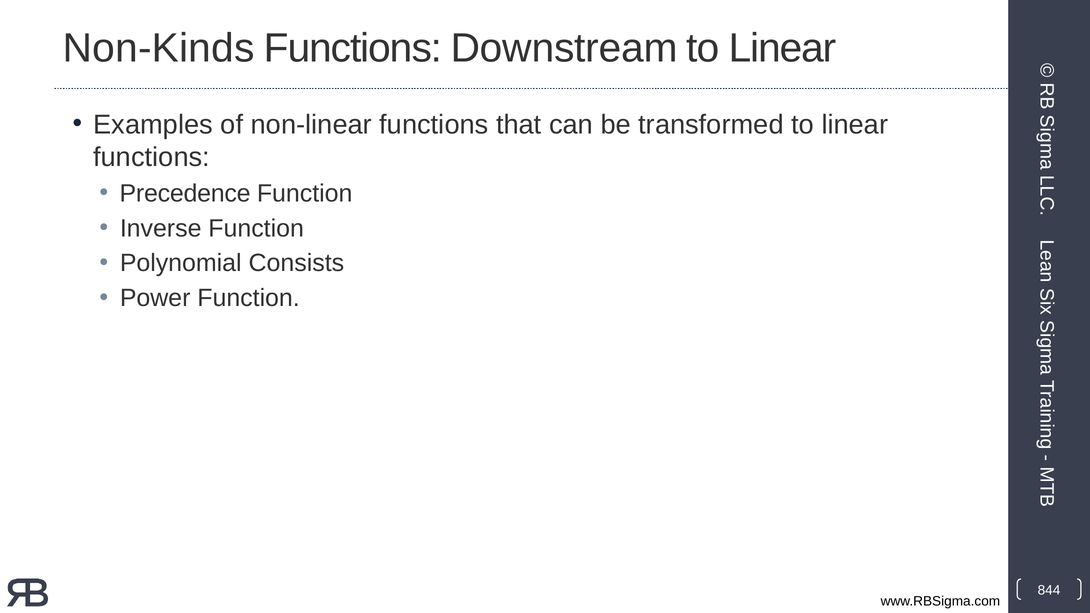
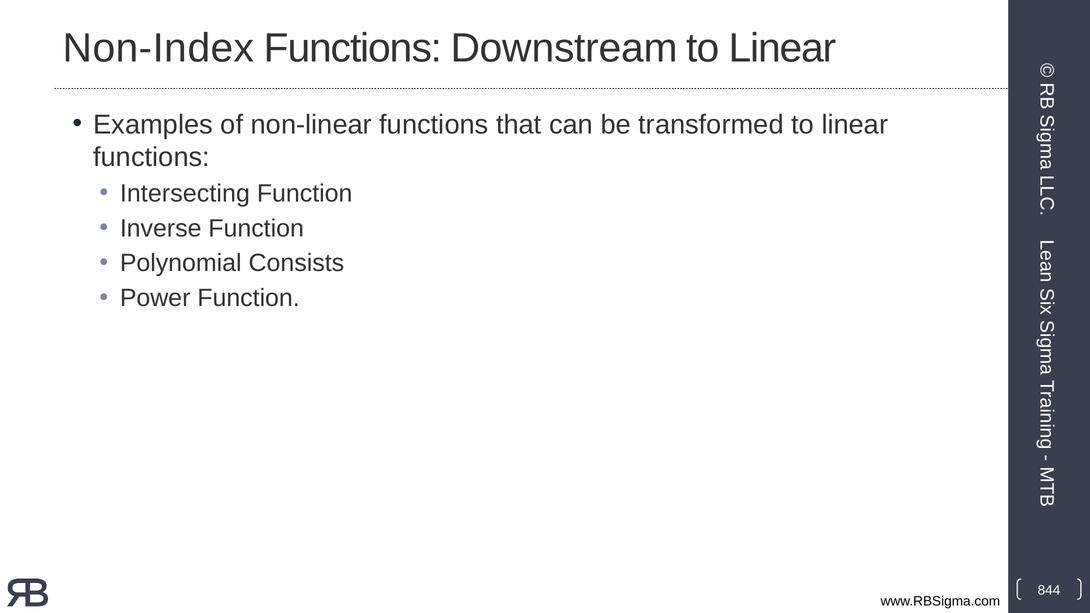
Non-Kinds: Non-Kinds -> Non-Index (158, 48)
Precedence: Precedence -> Intersecting (185, 193)
